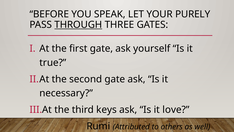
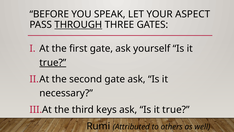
PURELY: PURELY -> ASPECT (193, 14)
true underline: none -> present (53, 62)
ask Is it love: love -> true (176, 109)
